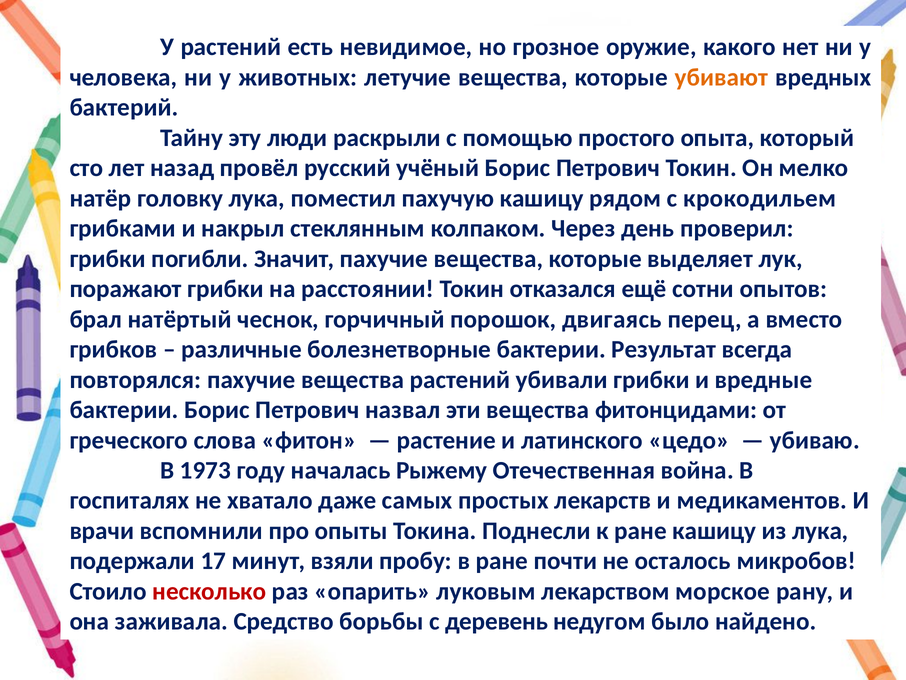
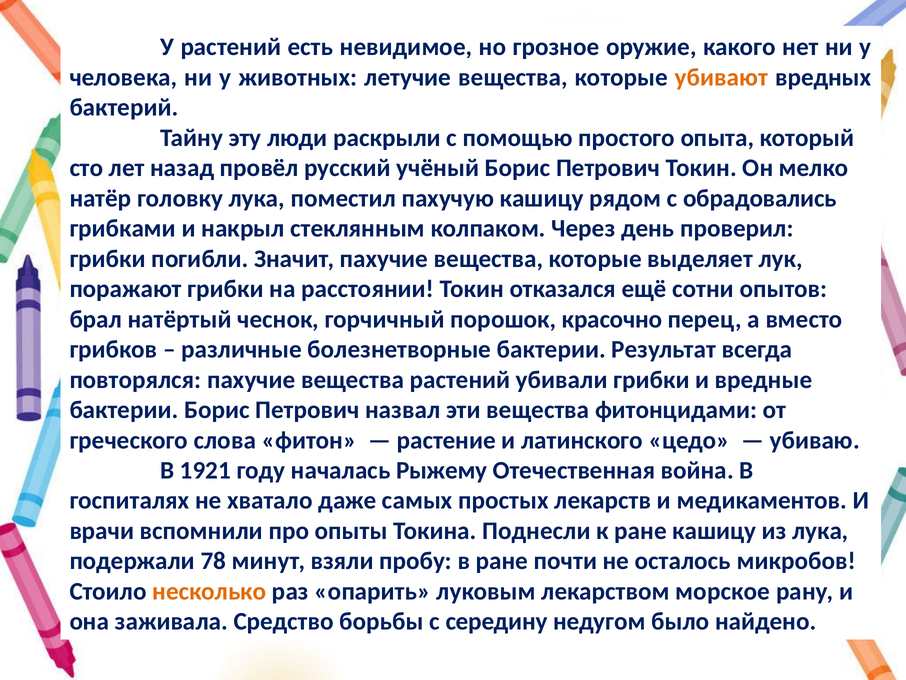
крокодильем: крокодильем -> обрадовались (760, 198)
двигаясь: двигаясь -> красочно (612, 319)
1973: 1973 -> 1921 (205, 470)
17: 17 -> 78 (213, 561)
несколько colour: red -> orange (209, 591)
деревень: деревень -> середину (497, 621)
